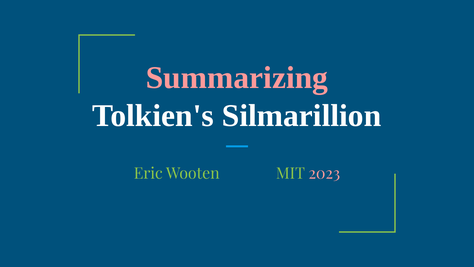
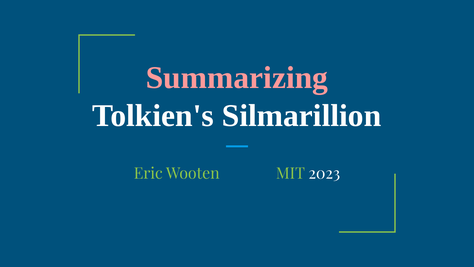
2023 colour: pink -> white (324, 173)
